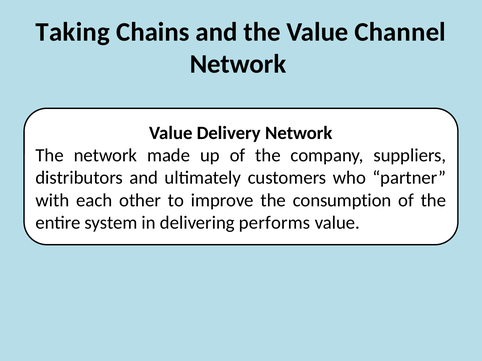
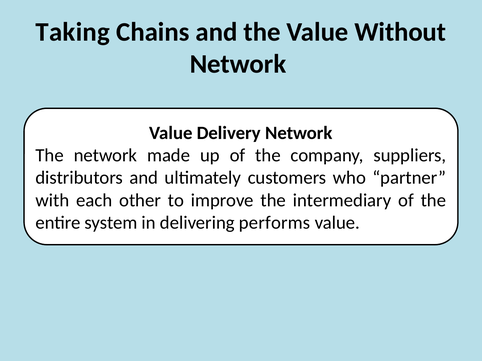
Channel: Channel -> Without (400, 32)
consumption: consumption -> intermediary (342, 201)
